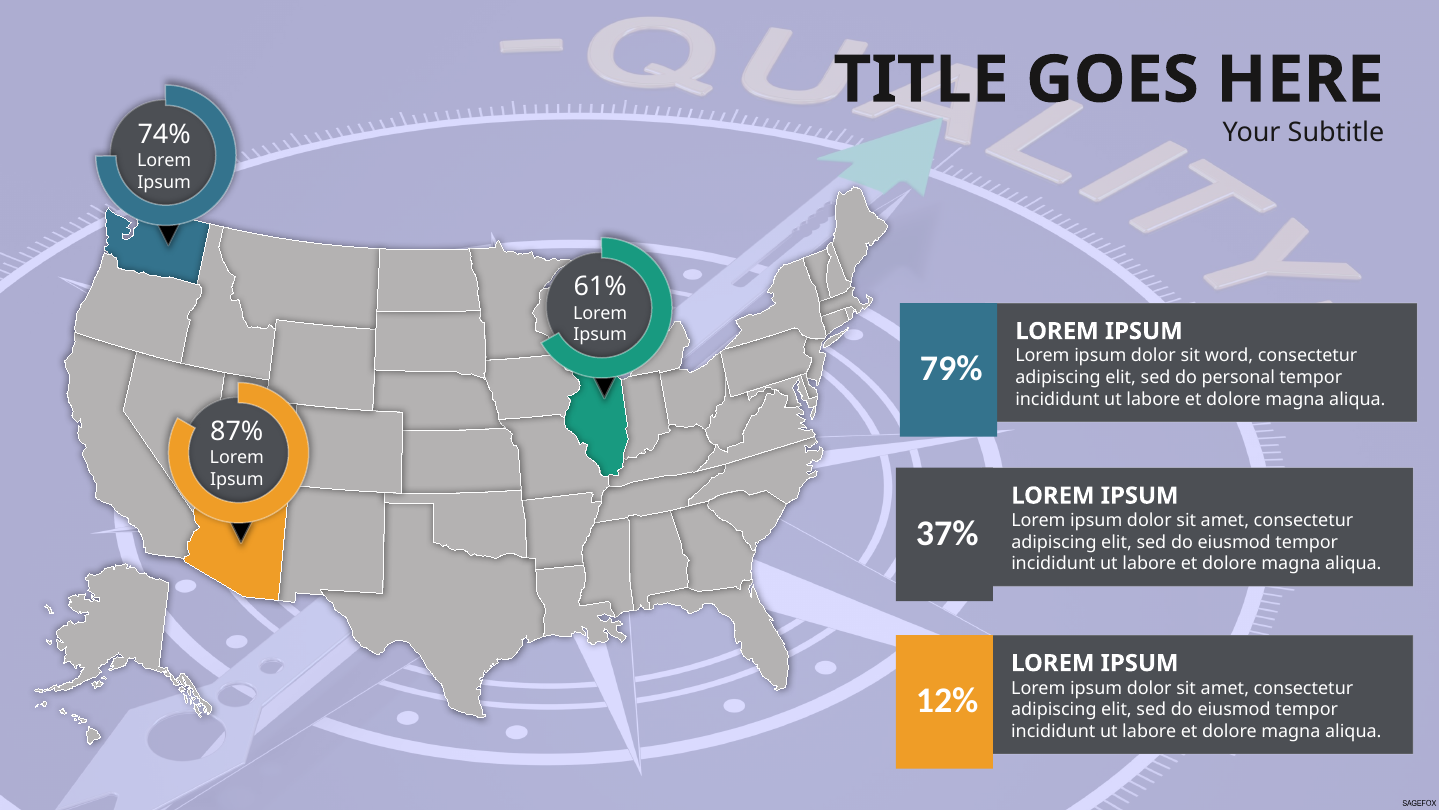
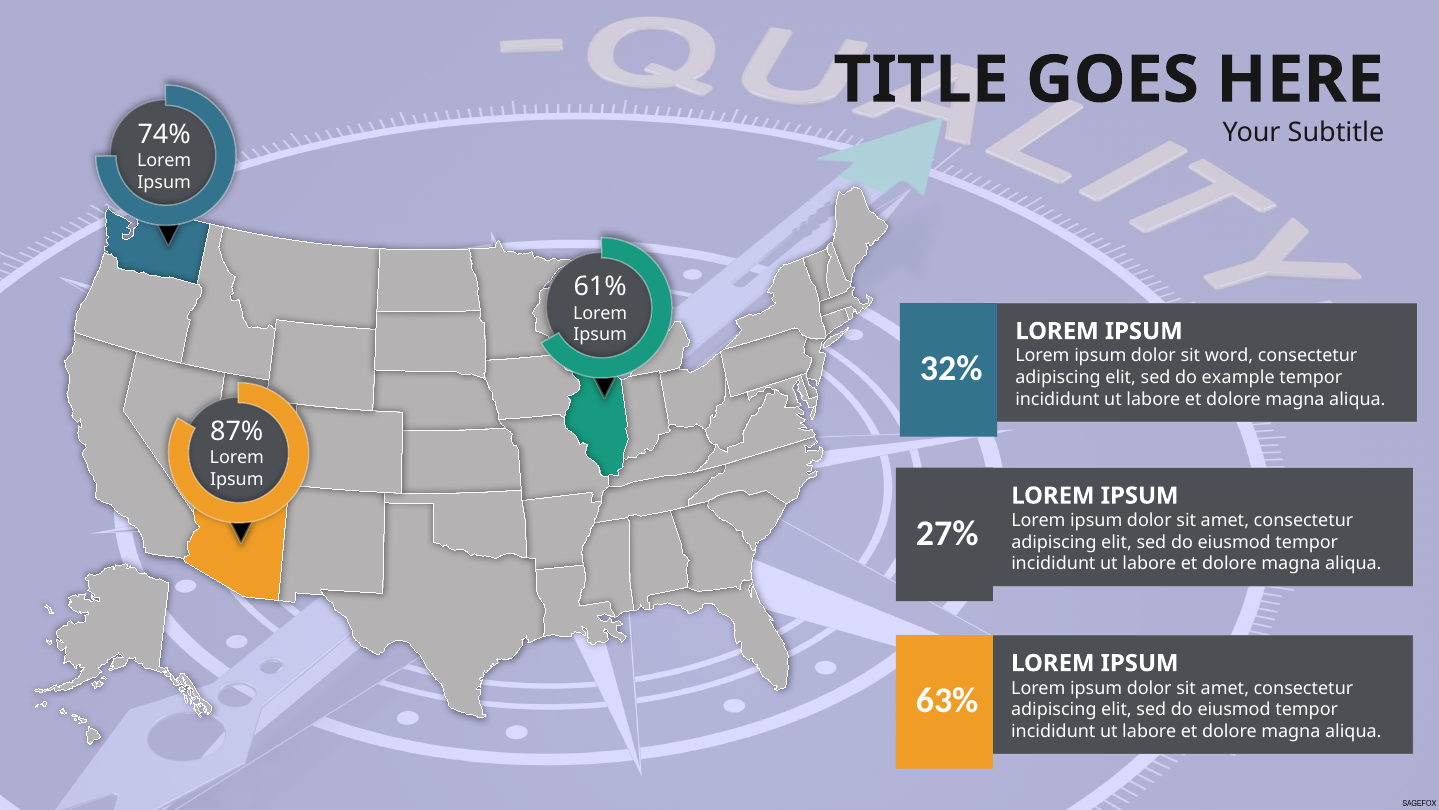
79%: 79% -> 32% (951, 368)
personal: personal -> example (1238, 377)
37%: 37% -> 27% (947, 533)
12%: 12% -> 63% (947, 700)
